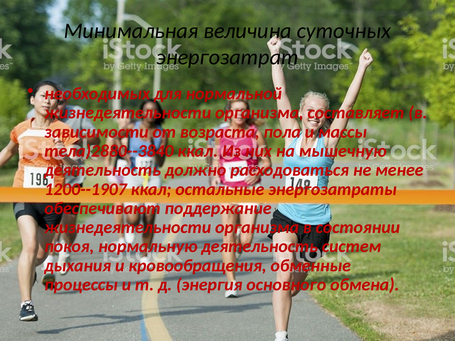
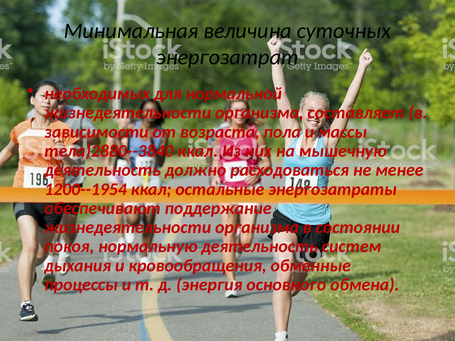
1200--1907: 1200--1907 -> 1200--1954 (86, 189)
